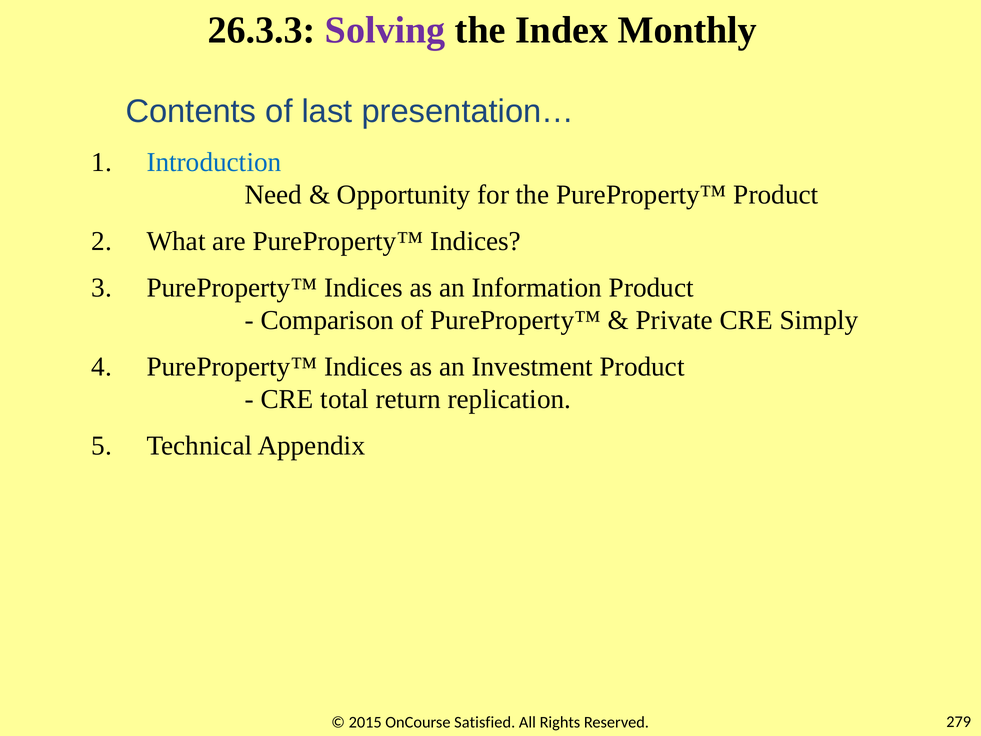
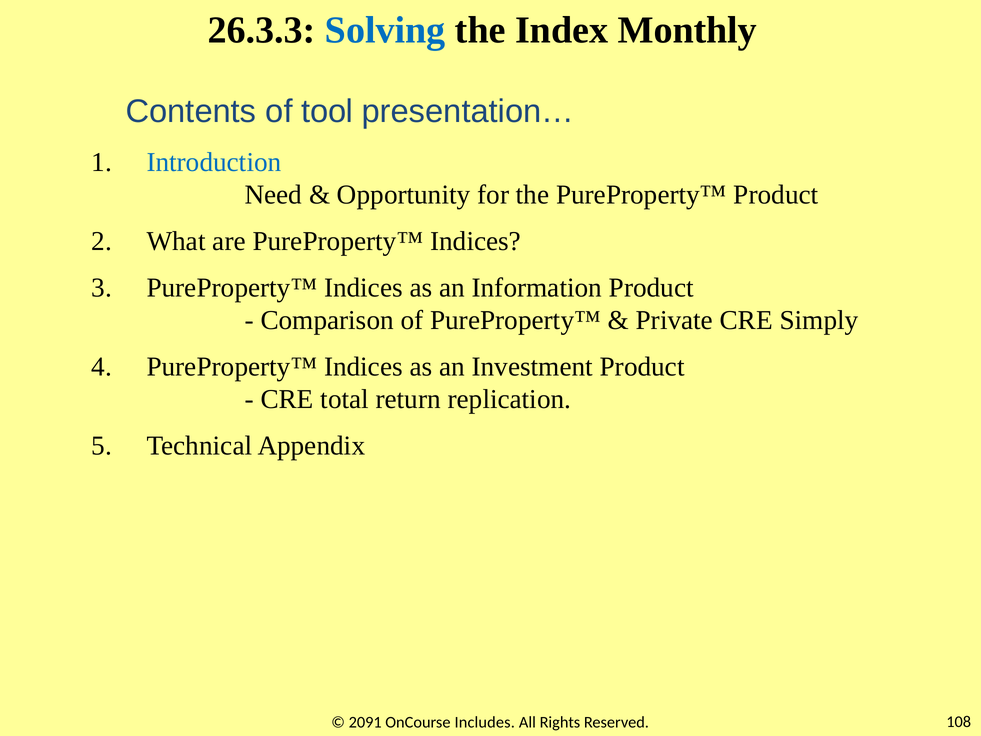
Solving colour: purple -> blue (385, 30)
last: last -> tool (327, 111)
2015: 2015 -> 2091 (365, 722)
Satisfied: Satisfied -> Includes (485, 722)
279: 279 -> 108 (959, 722)
